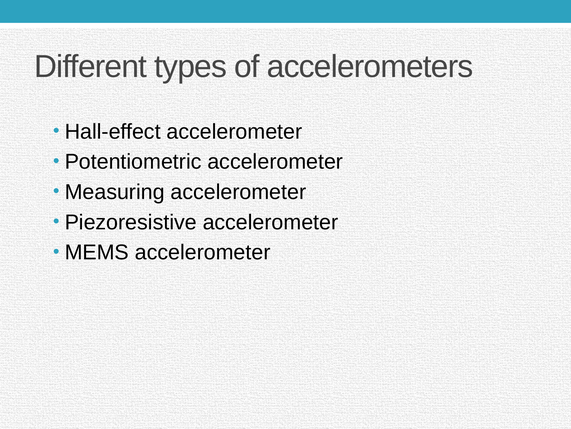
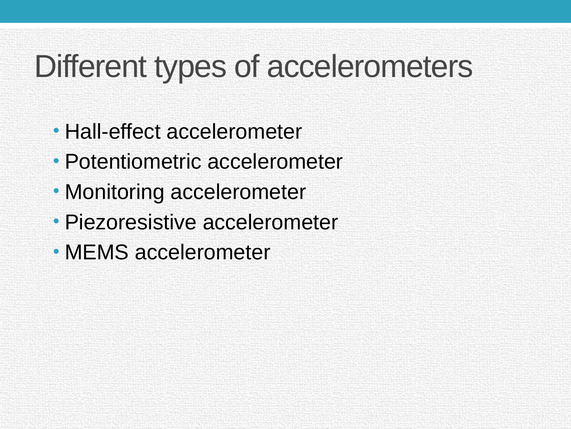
Measuring: Measuring -> Monitoring (115, 192)
